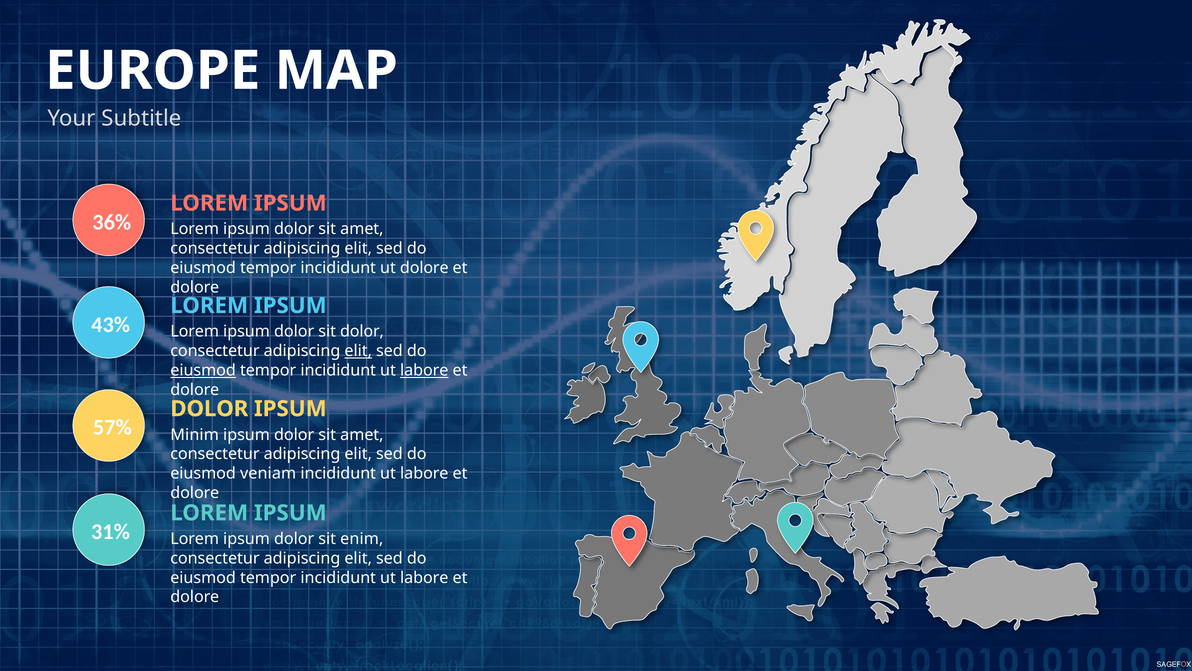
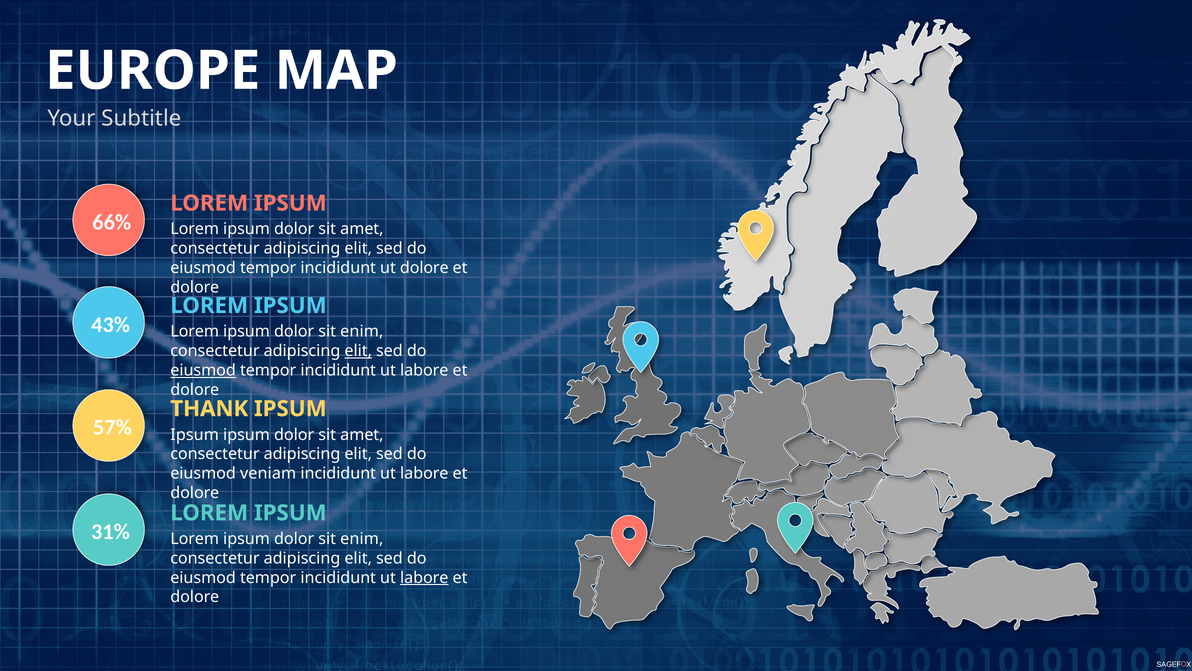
36%: 36% -> 66% (112, 222)
dolor: dolor -> enim (362, 331)
labore underline: present -> none (424, 370)
DOLOR: DOLOR -> THANK (209, 409)
Minim: Minim -> Ipsum (195, 434)
labore underline: none -> present (424, 577)
